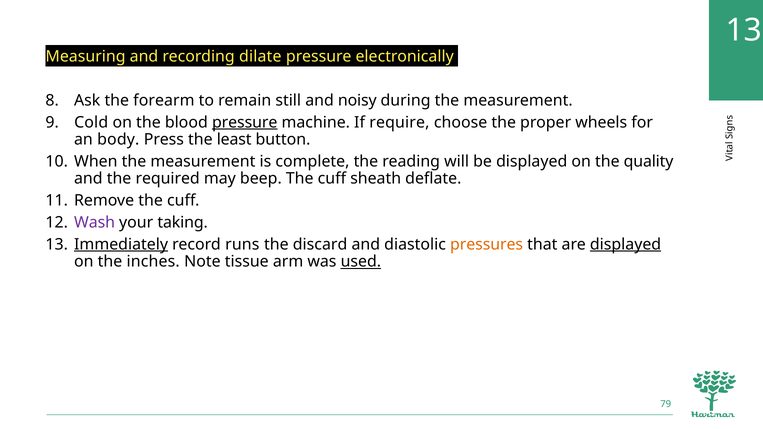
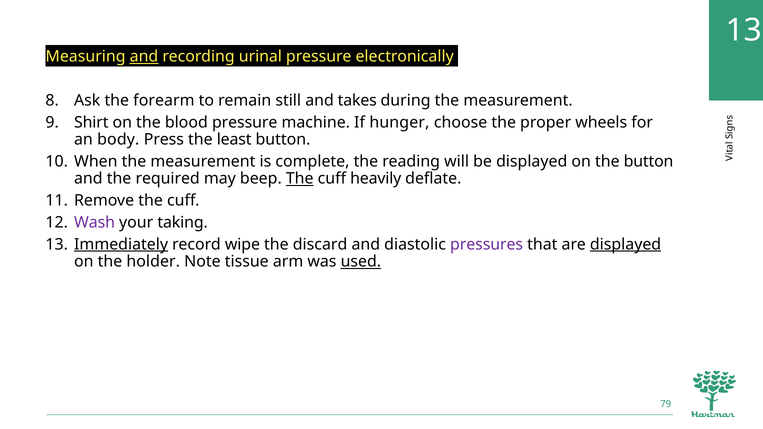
and underline: none -> present (144, 57)
dilate: dilate -> urinal (260, 57)
noisy: noisy -> takes (357, 100)
Cold: Cold -> Shirt (91, 122)
pressure underline: present -> none (245, 122)
require: require -> hunger (399, 122)
the quality: quality -> button (649, 161)
The underline: none -> present (300, 179)
sheath: sheath -> heavily (376, 179)
runs: runs -> wipe (242, 244)
pressures colour: orange -> purple (487, 244)
inches: inches -> holder (153, 262)
